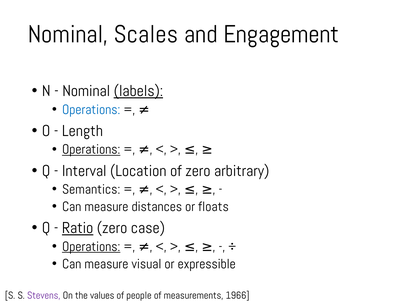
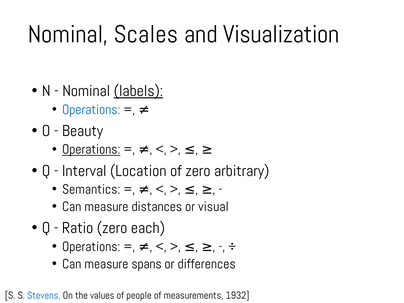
Engagement: Engagement -> Visualization (281, 34)
Length: Length -> Beauty (83, 131)
floats: floats -> visual (213, 207)
Ratio underline: present -> none (78, 228)
case: case -> each (148, 228)
Operations underline: present -> none (91, 247)
visual: visual -> spans (147, 264)
expressible: expressible -> differences (207, 264)
Stevens colour: purple -> blue (44, 295)
1966: 1966 -> 1932 (238, 295)
